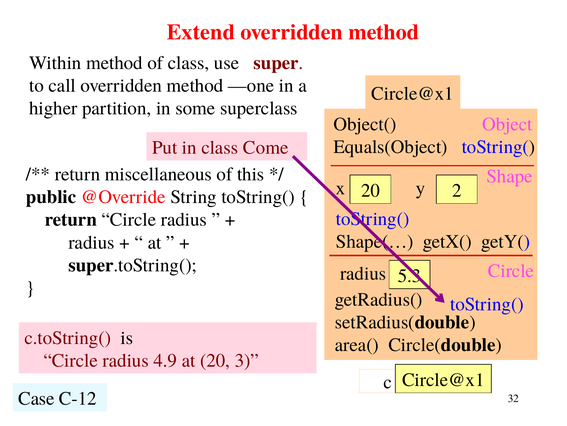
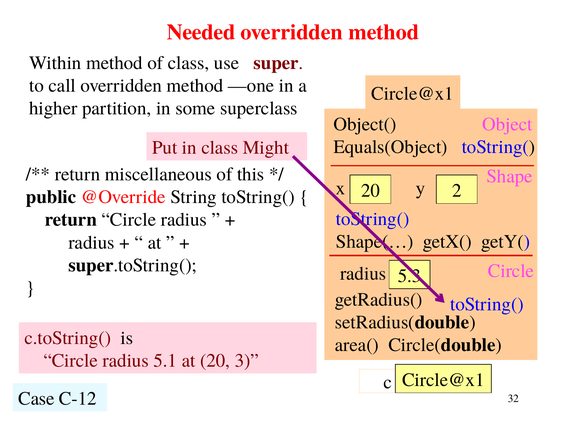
Extend: Extend -> Needed (201, 32)
Come: Come -> Might (266, 147)
4.9: 4.9 -> 5.1 (165, 360)
